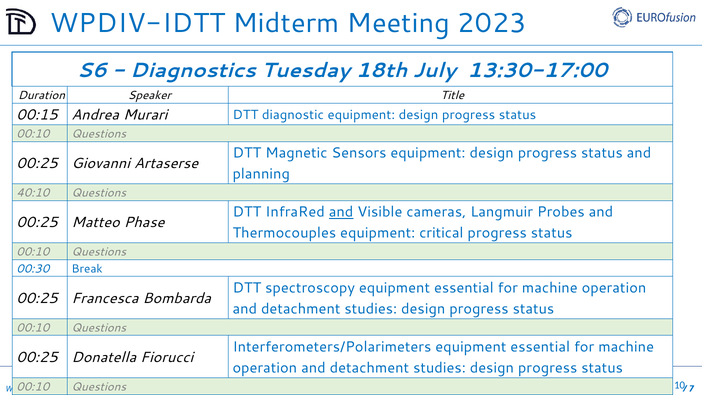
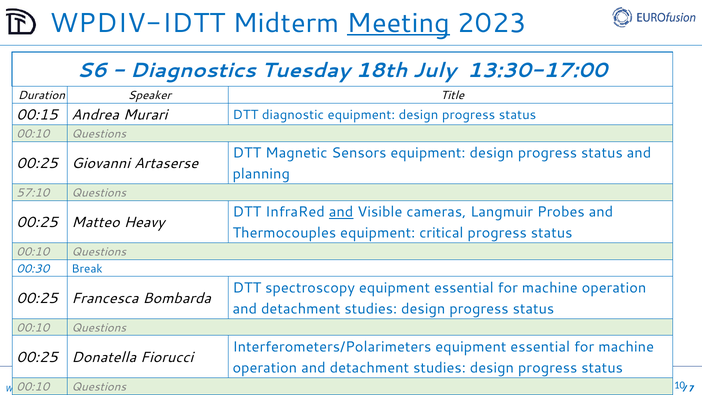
Meeting underline: none -> present (399, 23)
40:10: 40:10 -> 57:10 (33, 193)
Phase: Phase -> Heavy (144, 222)
